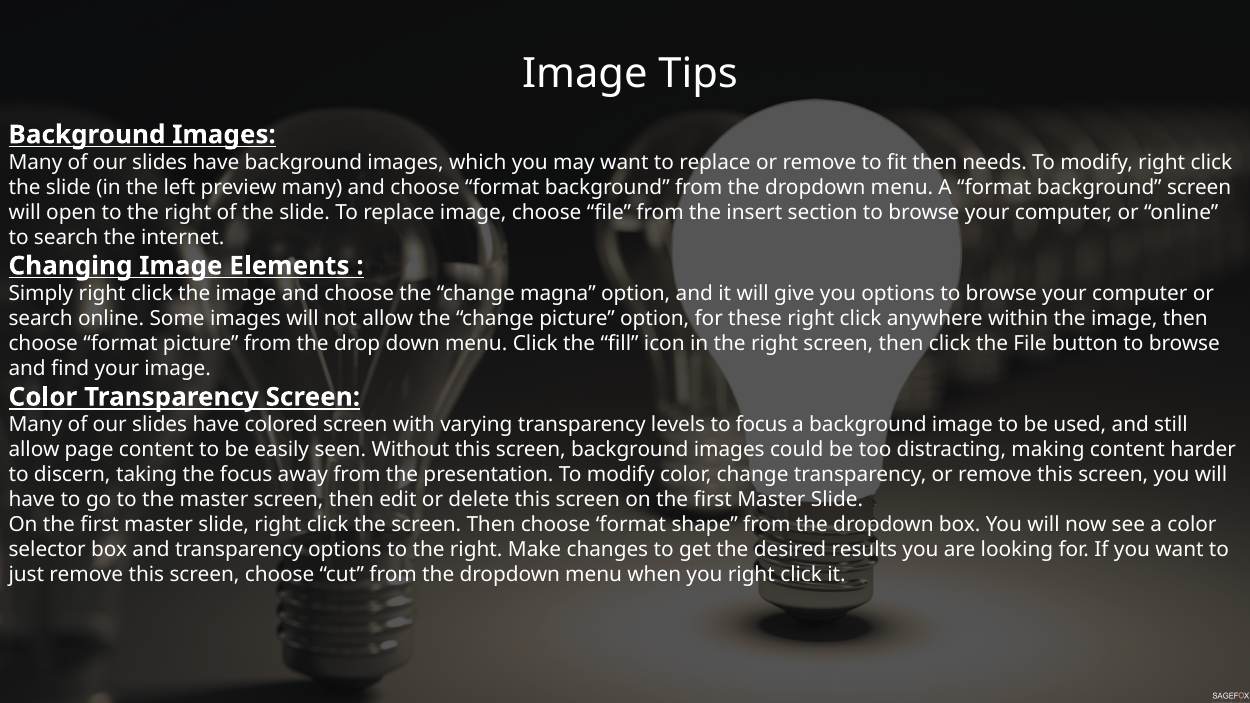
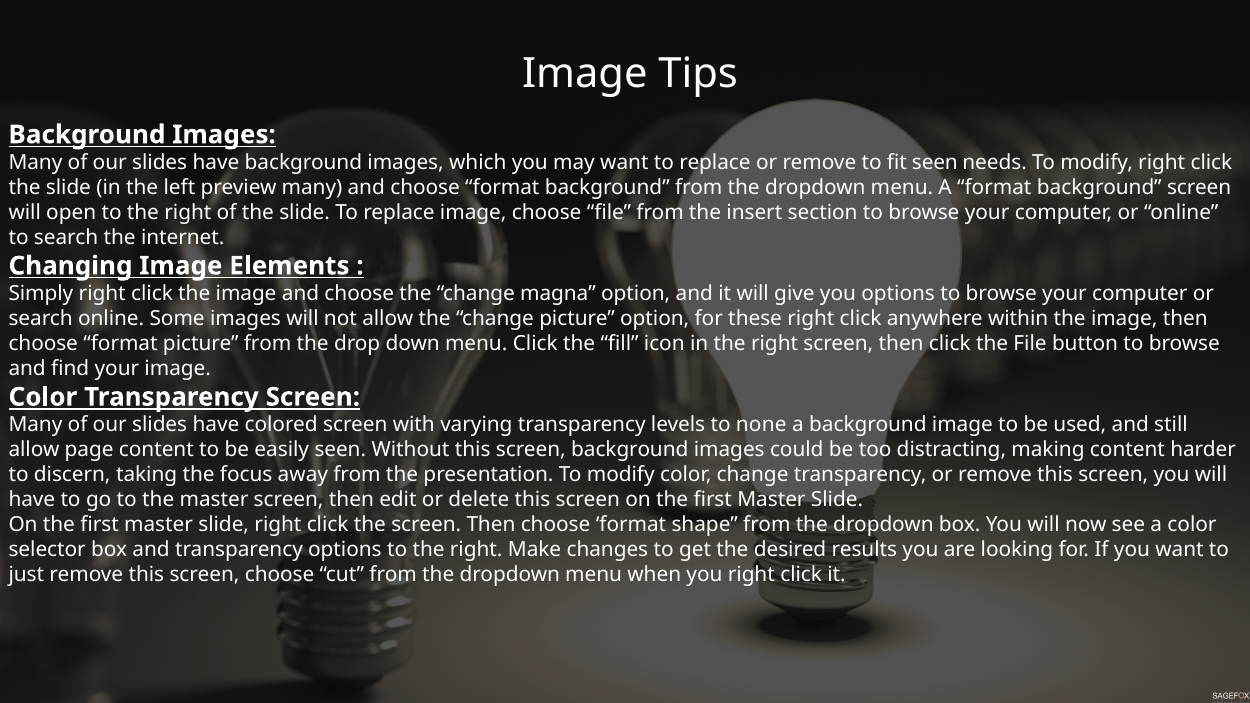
fit then: then -> seen (935, 162)
to focus: focus -> none (761, 425)
